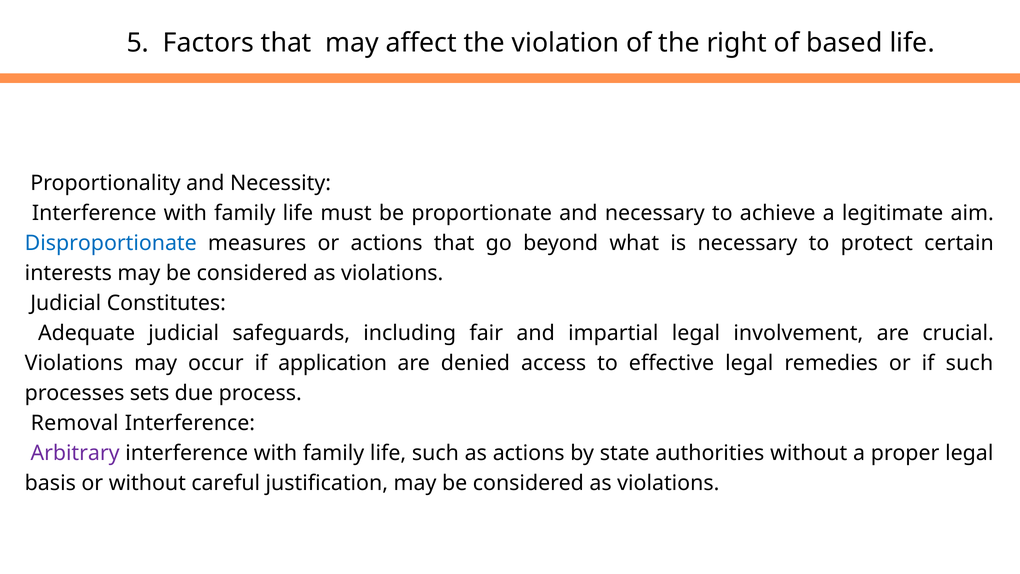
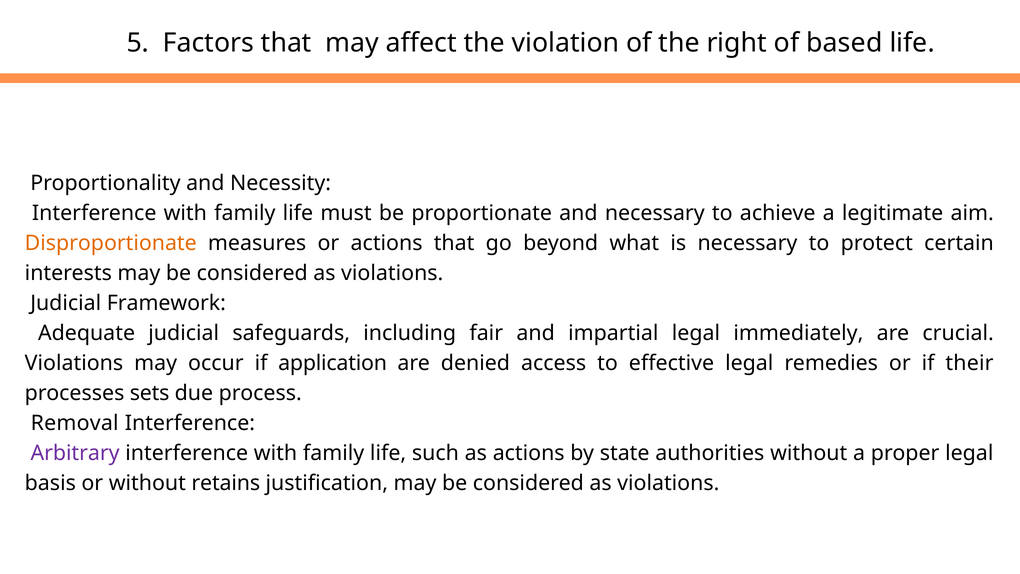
Disproportionate colour: blue -> orange (111, 243)
Constitutes: Constitutes -> Framework (166, 303)
involvement: involvement -> immediately (798, 333)
if such: such -> their (970, 363)
careful: careful -> retains (226, 483)
